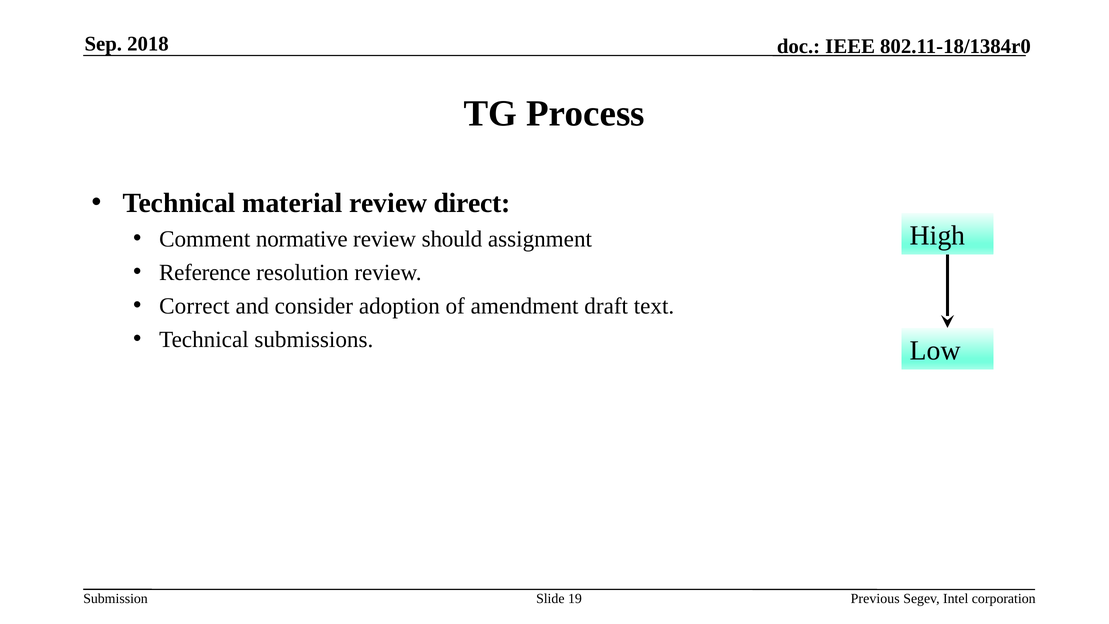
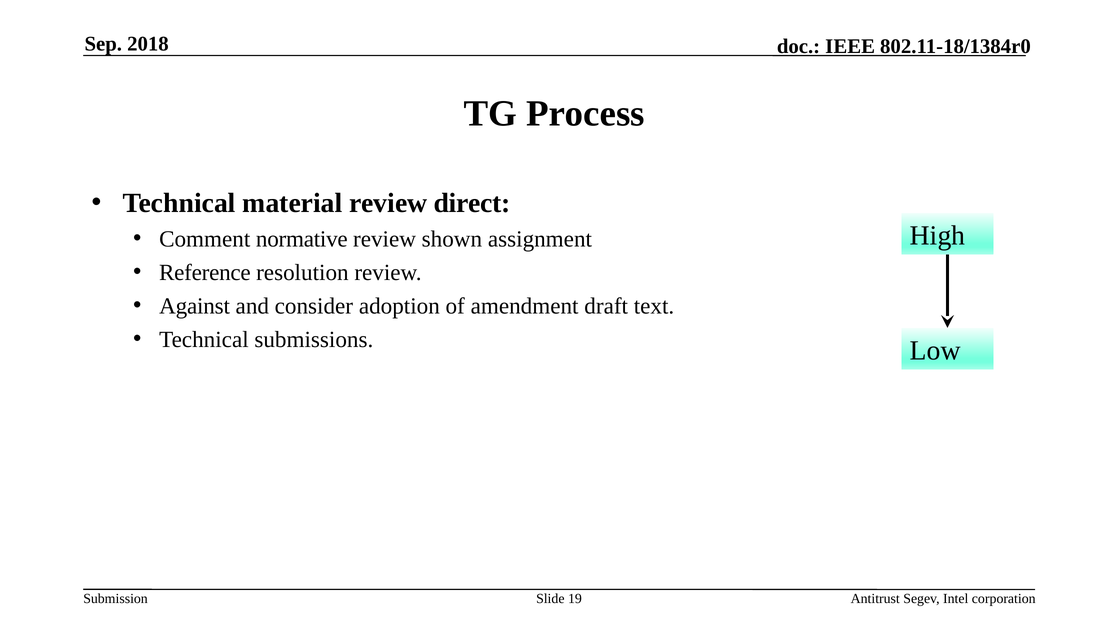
should: should -> shown (452, 239)
Correct: Correct -> Against (195, 306)
Previous: Previous -> Antitrust (875, 598)
